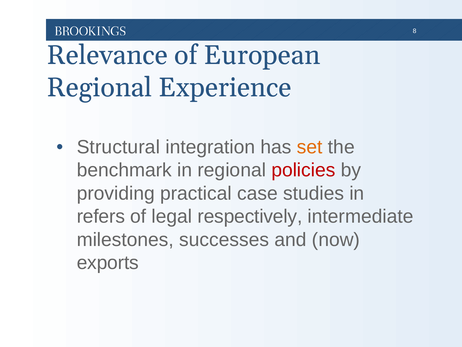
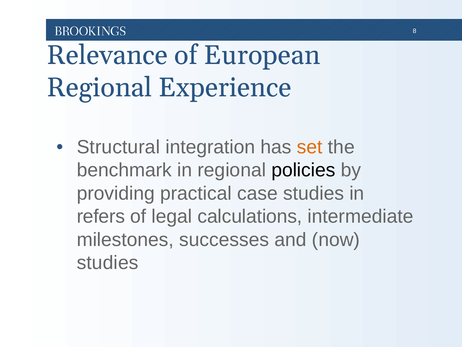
policies colour: red -> black (303, 170)
respectively: respectively -> calculations (250, 216)
exports: exports -> studies (108, 262)
